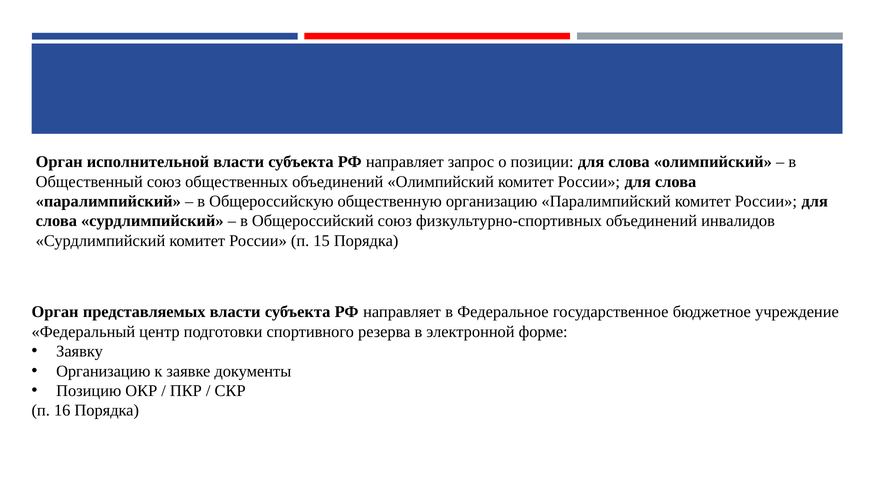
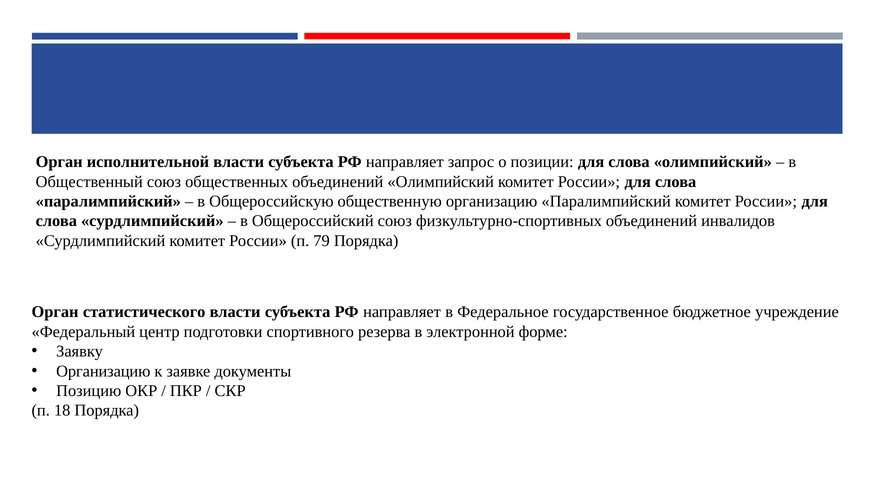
15: 15 -> 79 (322, 241)
представляемых: представляемых -> статистического (144, 312)
16: 16 -> 18 (62, 411)
